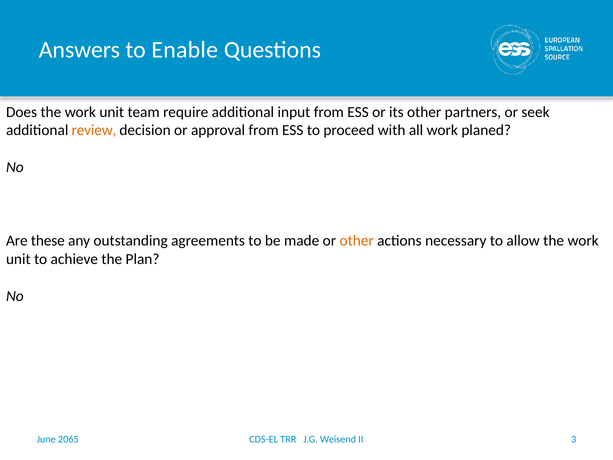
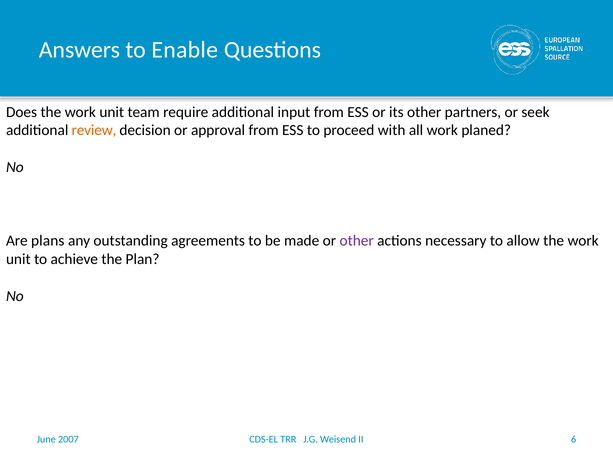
these: these -> plans (48, 241)
other colour: orange -> purple (357, 241)
3: 3 -> 6 (574, 439)
2065: 2065 -> 2007 (68, 439)
